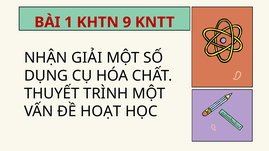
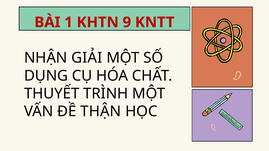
HOẠT: HOẠT -> THẬN (101, 112)
